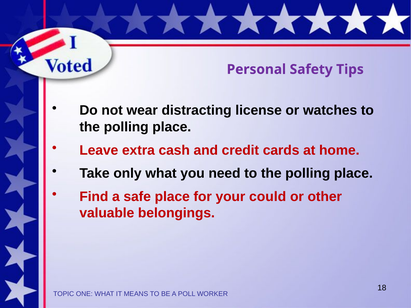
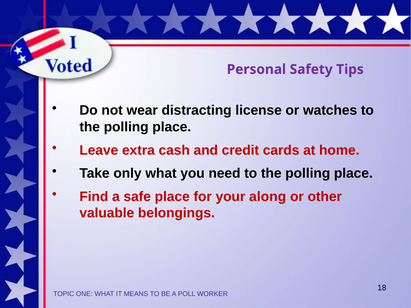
could: could -> along (268, 197)
